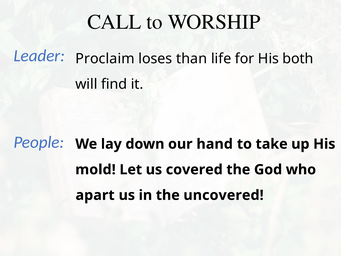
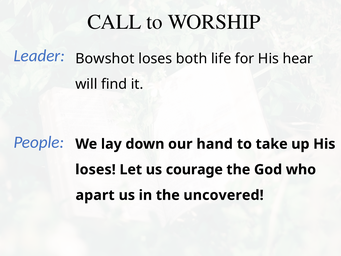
Proclaim: Proclaim -> Bowshot (105, 59)
than: than -> both (192, 59)
both: both -> hear (298, 59)
mold: mold -> loses (96, 169)
covered: covered -> courage (194, 169)
